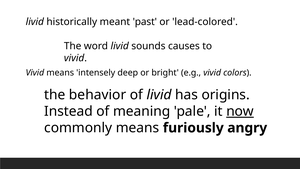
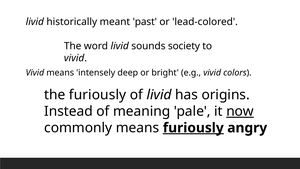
causes: causes -> society (184, 46)
the behavior: behavior -> furiously (98, 95)
furiously underline: none -> present (193, 128)
